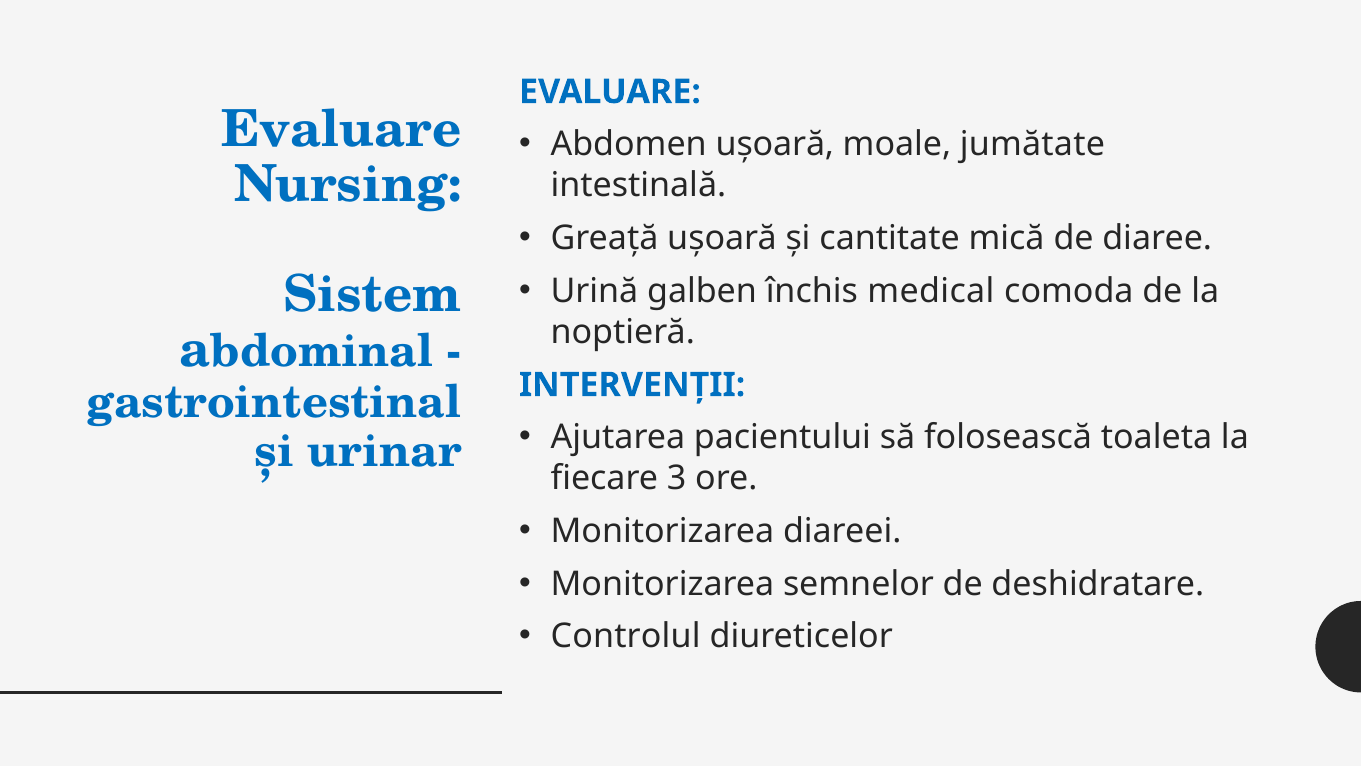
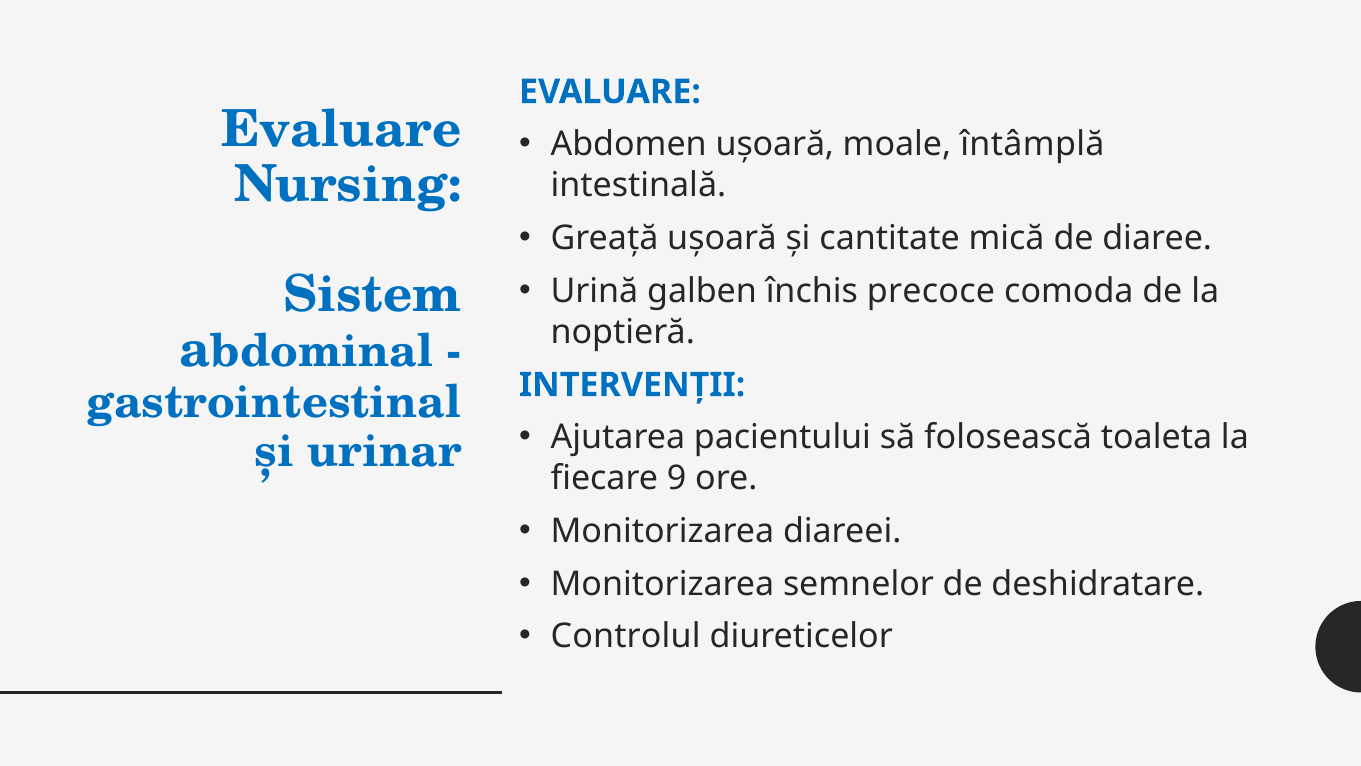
jumătate: jumătate -> întâmplă (1032, 144)
medical: medical -> precoce (931, 291)
3: 3 -> 9 (677, 478)
